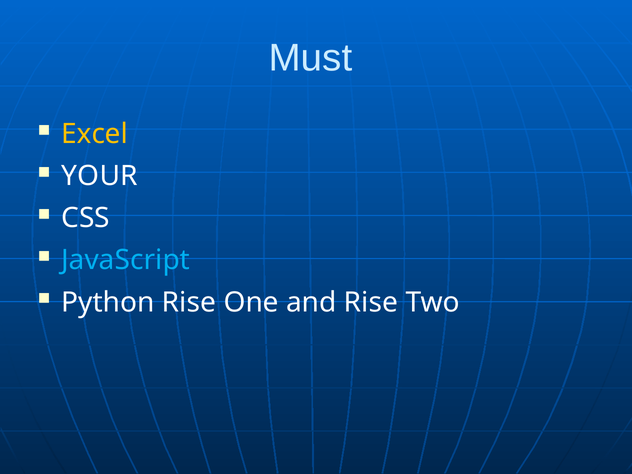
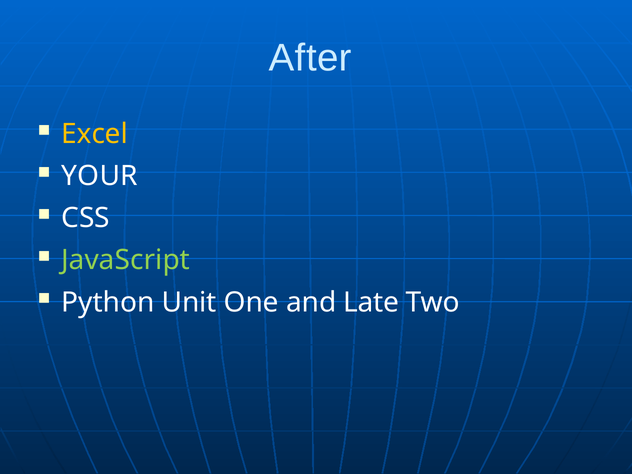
Must: Must -> After (310, 58)
JavaScript colour: light blue -> light green (126, 260)
Python Rise: Rise -> Unit (189, 302)
and Rise: Rise -> Late (371, 302)
